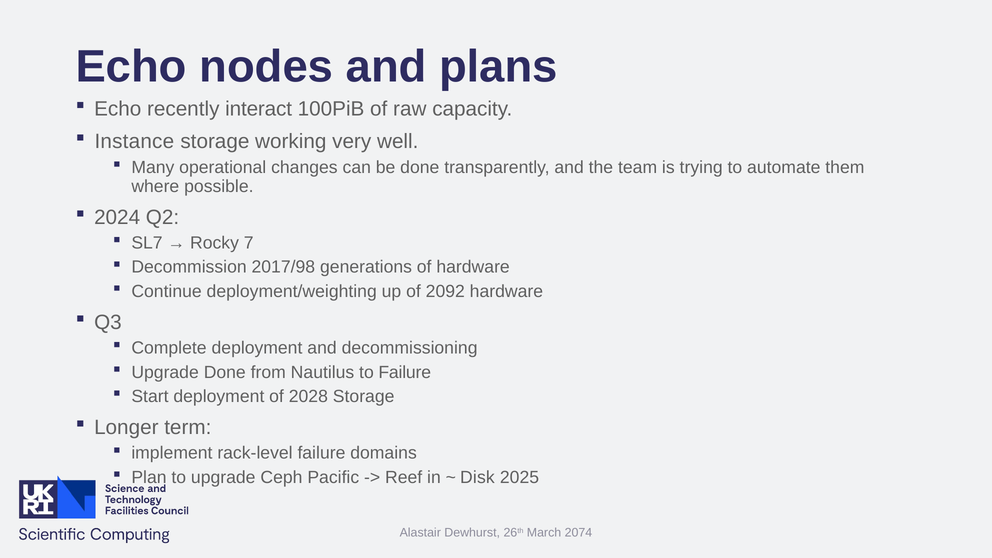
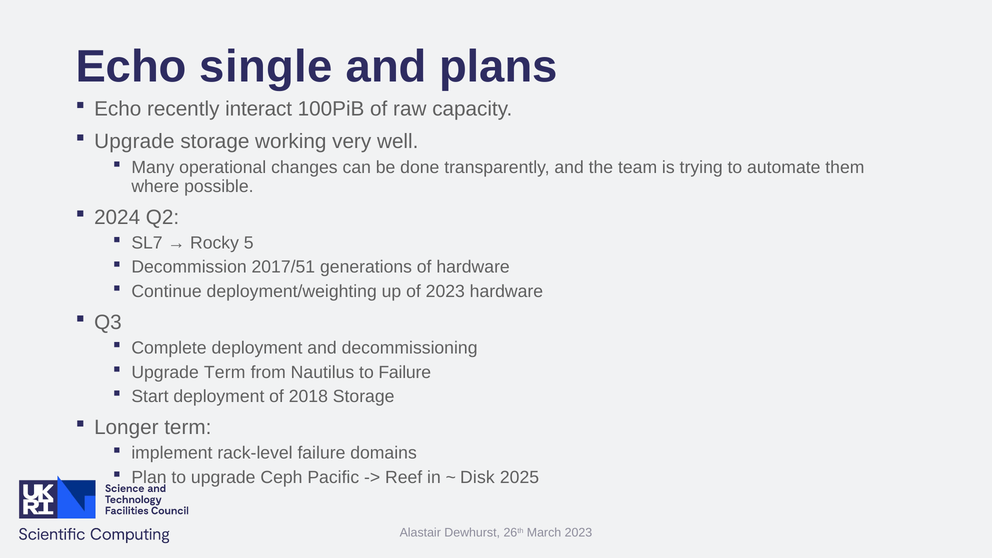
nodes: nodes -> single (266, 67)
Instance: Instance -> Upgrade (134, 141)
7: 7 -> 5 (249, 243)
2017/98: 2017/98 -> 2017/51 (283, 267)
of 2092: 2092 -> 2023 (445, 291)
Upgrade Done: Done -> Term (225, 372)
2028: 2028 -> 2018 (308, 396)
March 2074: 2074 -> 2023 (578, 533)
